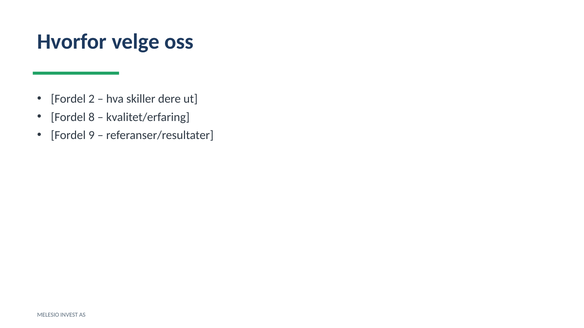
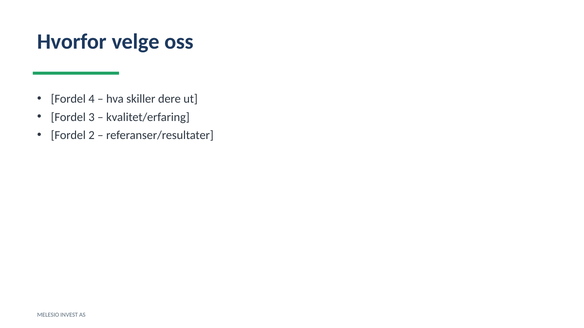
2: 2 -> 4 (92, 99)
8: 8 -> 3 (92, 117)
9: 9 -> 2 (92, 135)
